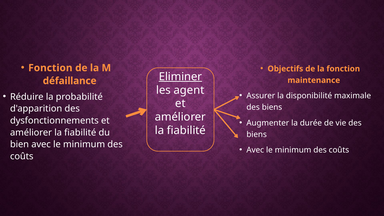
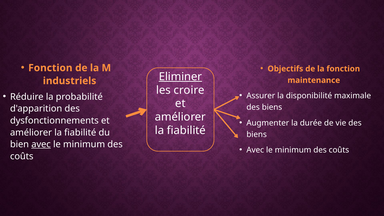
défaillance: défaillance -> industriels (70, 81)
agent: agent -> croire (189, 90)
avec underline: none -> present (41, 144)
